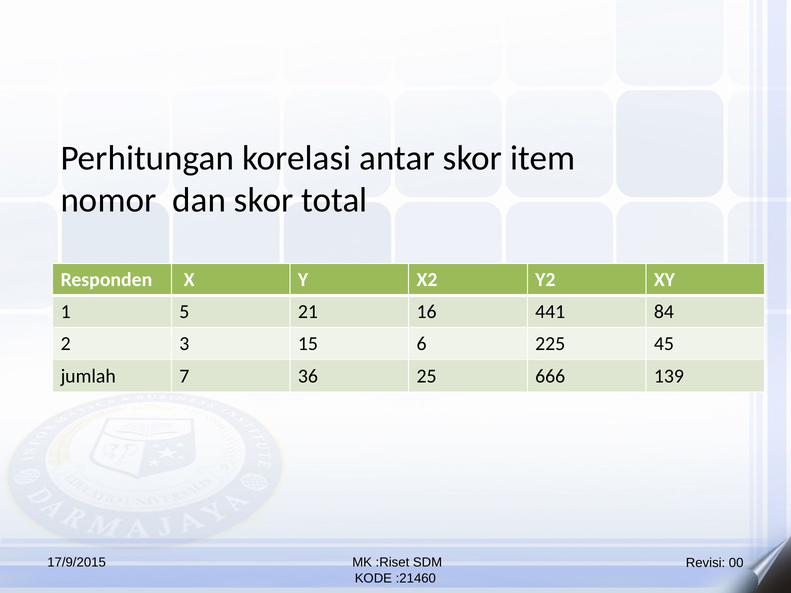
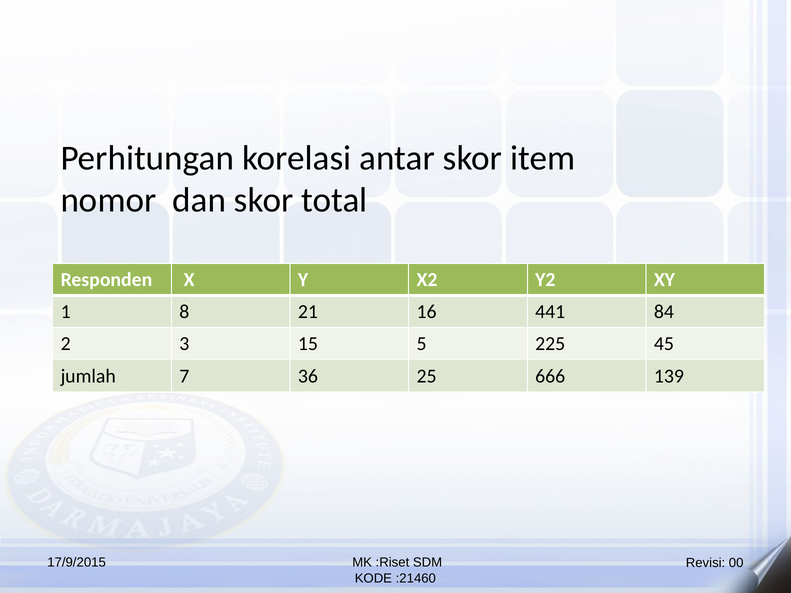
5: 5 -> 8 (184, 312)
6: 6 -> 5 (422, 344)
